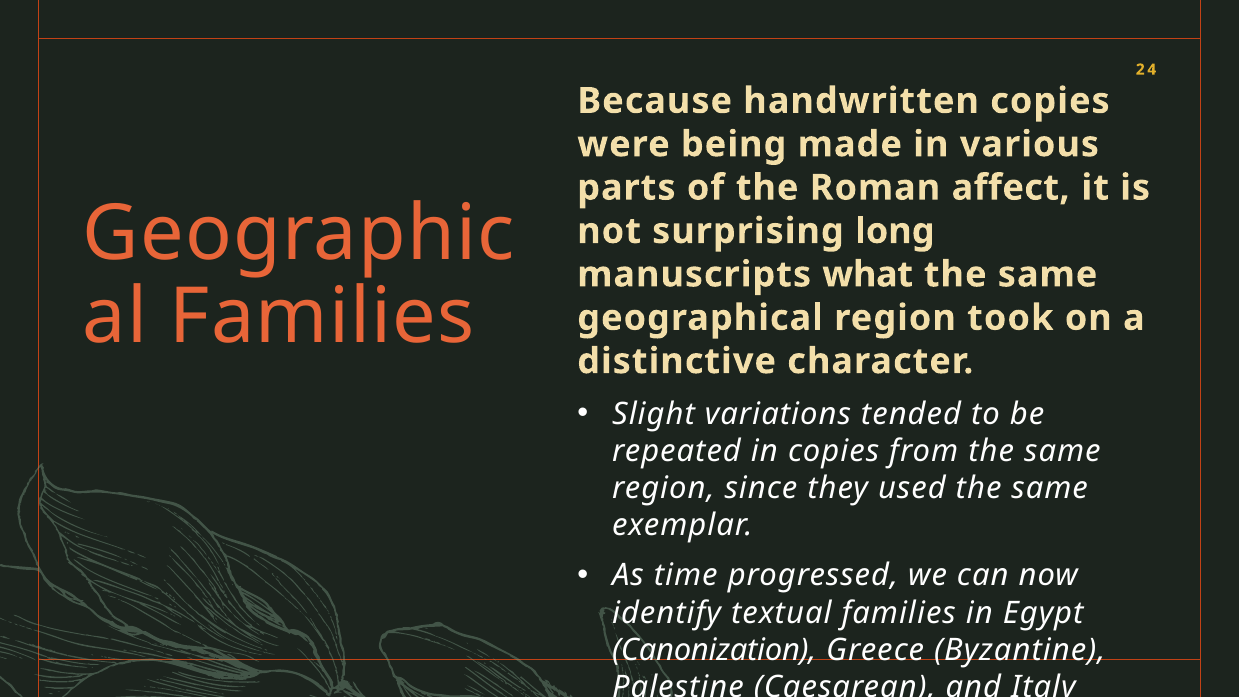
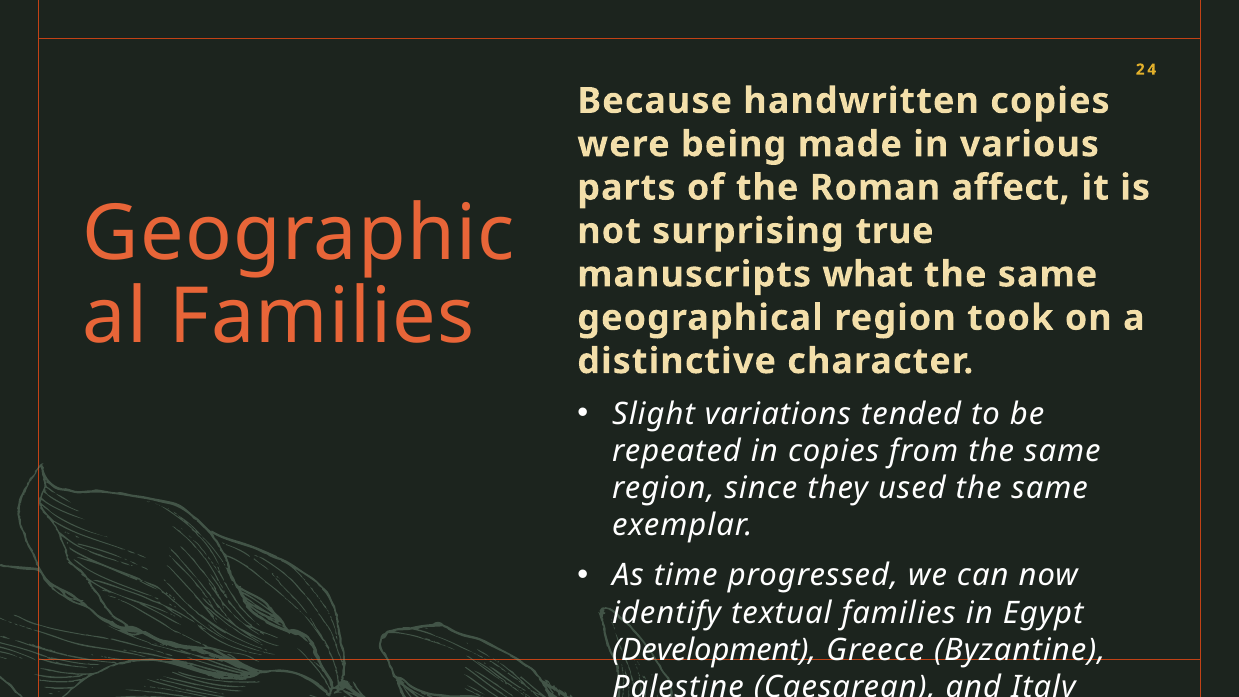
long: long -> true (895, 231)
Canonization: Canonization -> Development (714, 650)
